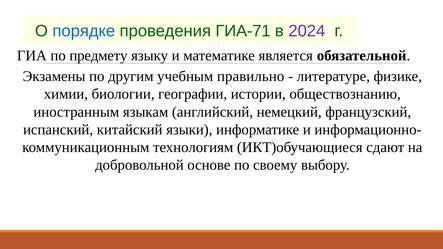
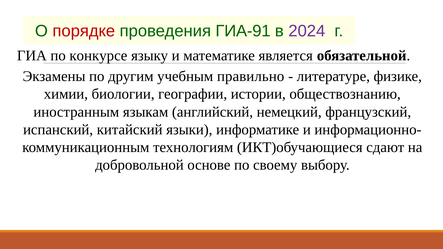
порядке colour: blue -> red (84, 31)
ГИА-71: ГИА-71 -> ГИА-91 (243, 31)
предмету: предмету -> конкурсе (98, 56)
